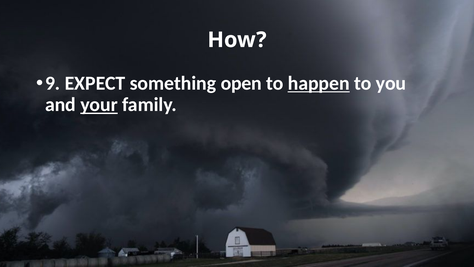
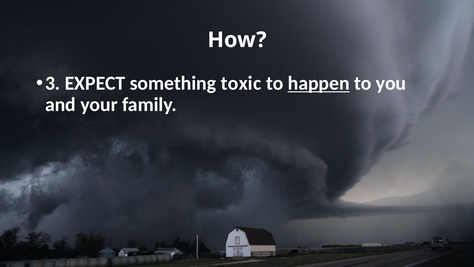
9: 9 -> 3 (53, 83)
open: open -> toxic (241, 83)
your underline: present -> none (99, 105)
